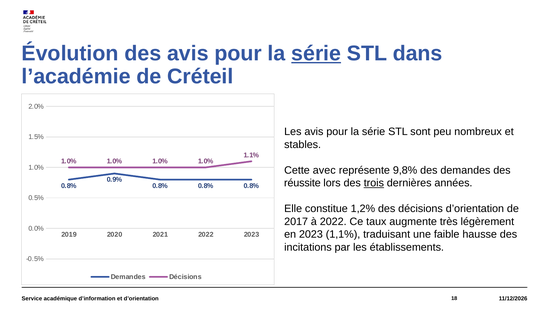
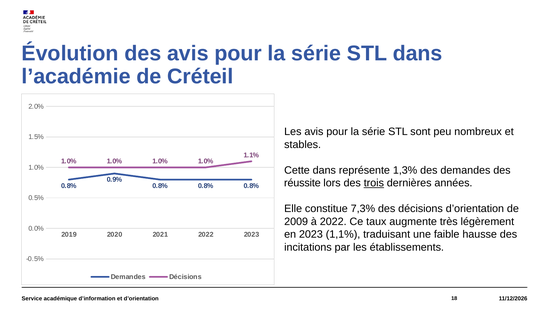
série underline: present -> none (316, 53)
Cette avec: avec -> dans (324, 170)
9,8%: 9,8% -> 1,3% (405, 170)
1,2%: 1,2% -> 7,3% (363, 209)
2017: 2017 -> 2009 (296, 221)
